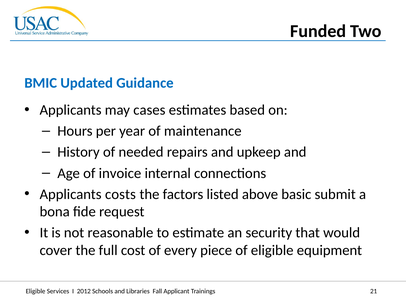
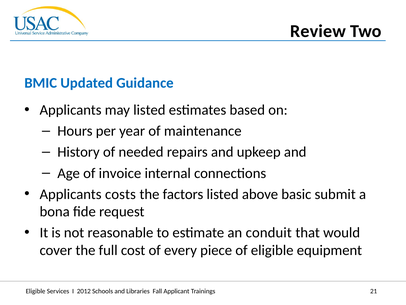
Funded: Funded -> Review (318, 31)
may cases: cases -> listed (149, 110)
security: security -> conduit (269, 232)
